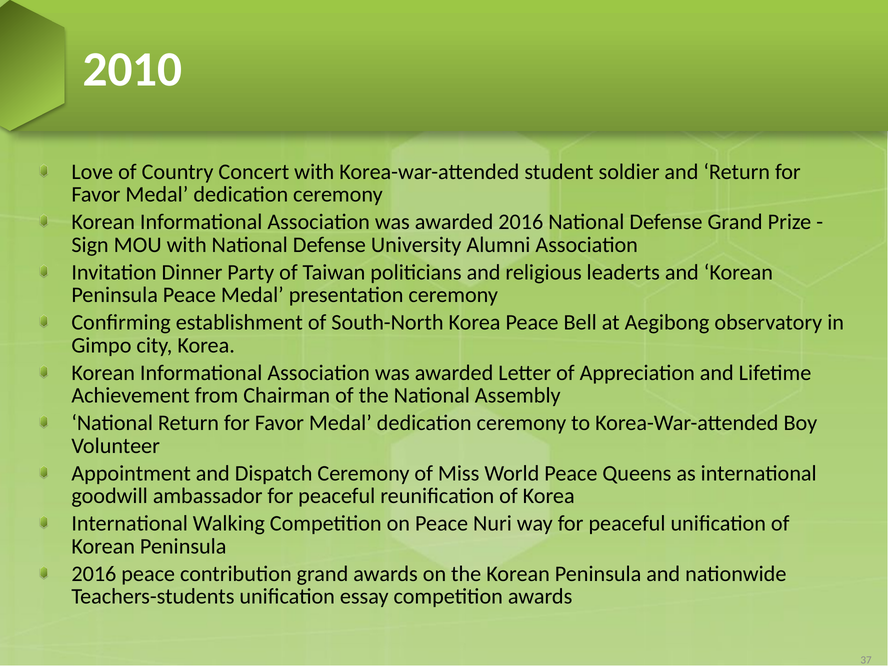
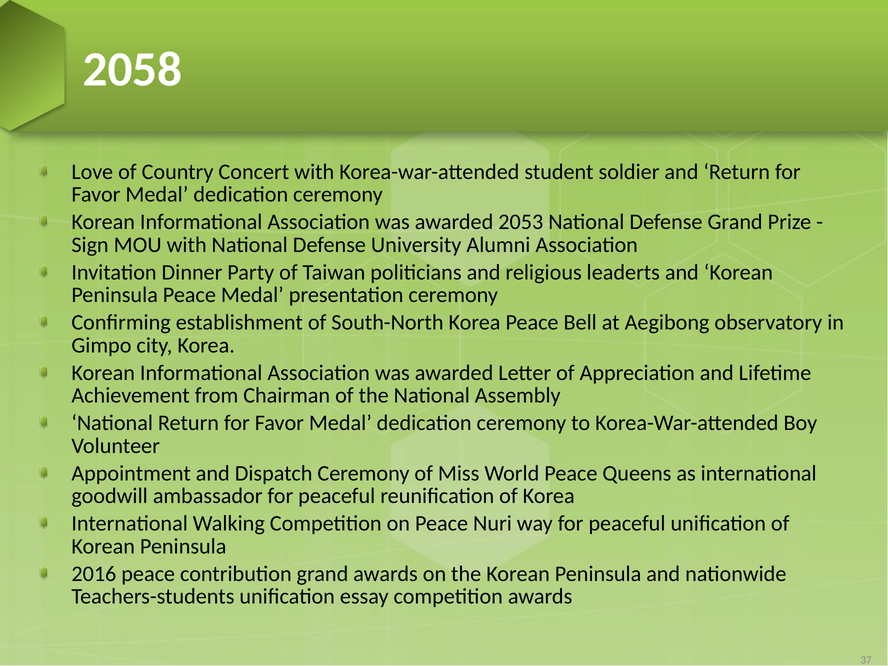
2010: 2010 -> 2058 (132, 69)
awarded 2016: 2016 -> 2053 (521, 222)
